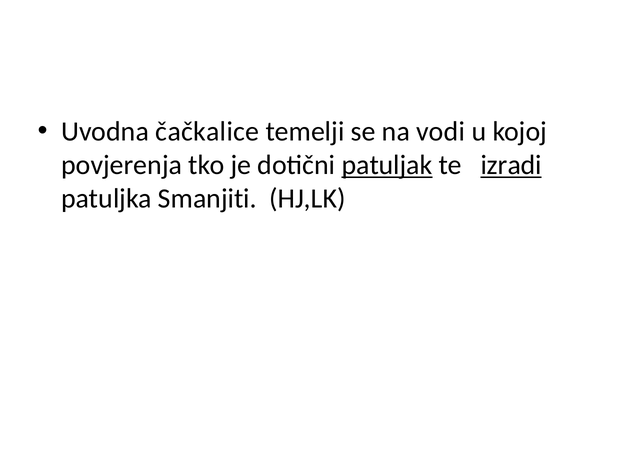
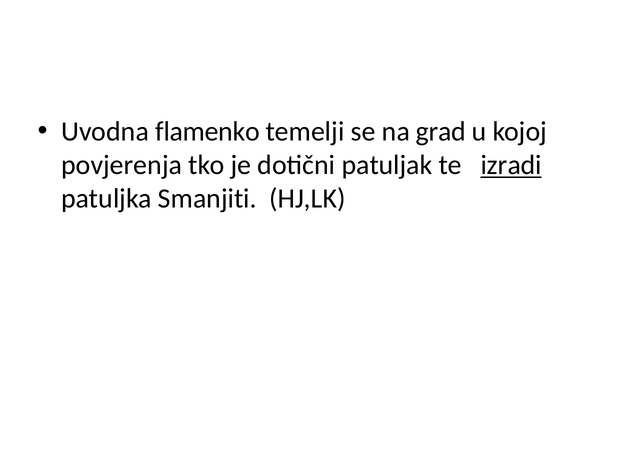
čačkalice: čačkalice -> flamenko (208, 132)
vodi: vodi -> grad (441, 132)
patuljak underline: present -> none (387, 165)
